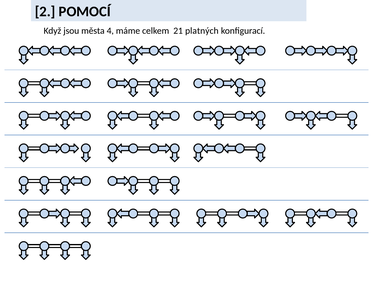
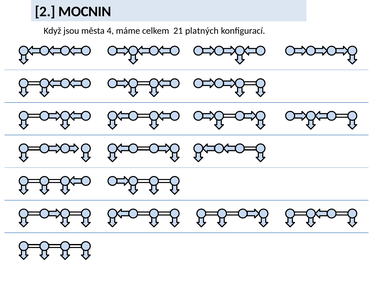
POMOCÍ: POMOCÍ -> MOCNIN (85, 12)
